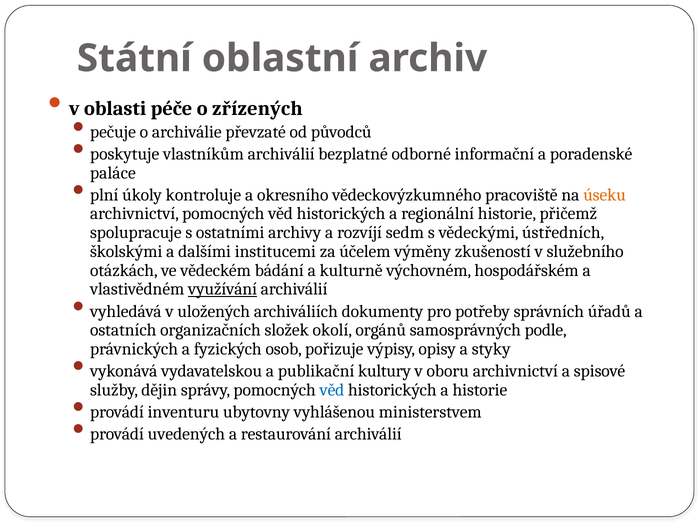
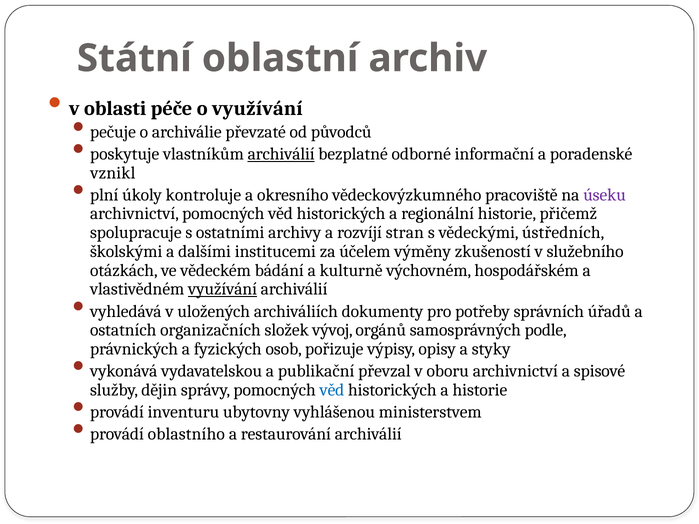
o zřízených: zřízených -> využívání (257, 109)
archiválií underline: none -> present (281, 154)
paláce: paláce -> vznikl (113, 173)
úseku colour: orange -> purple (605, 195)
sedm: sedm -> stran (405, 233)
okolí: okolí -> vývoj (332, 330)
kultury: kultury -> převzal (384, 371)
uvedených: uvedených -> oblastního (186, 434)
